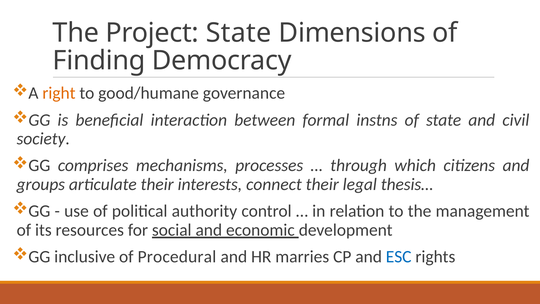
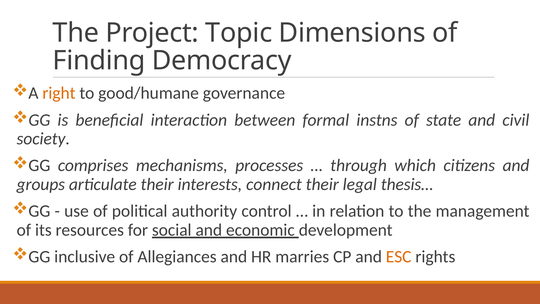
Project State: State -> Topic (239, 33)
Procedural: Procedural -> Allegiances (177, 257)
ESC colour: blue -> orange (399, 257)
